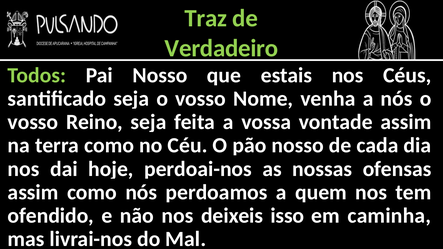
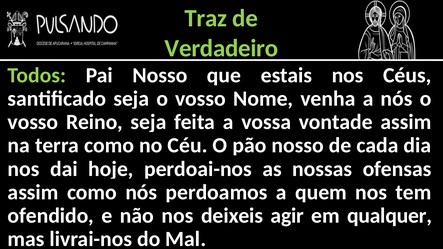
isso: isso -> agir (287, 216)
caminha: caminha -> qualquer (389, 216)
